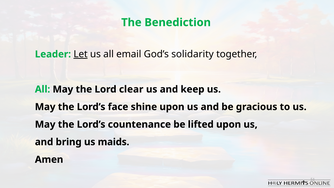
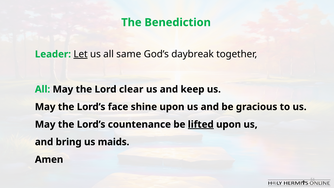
email: email -> same (129, 54)
solidarity: solidarity -> daybreak (193, 54)
lifted underline: none -> present (201, 124)
